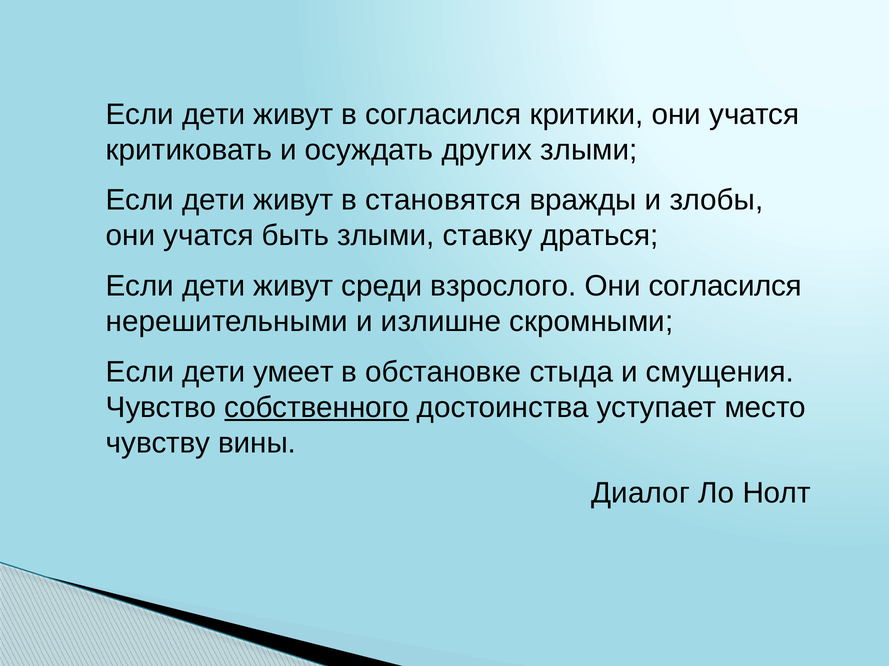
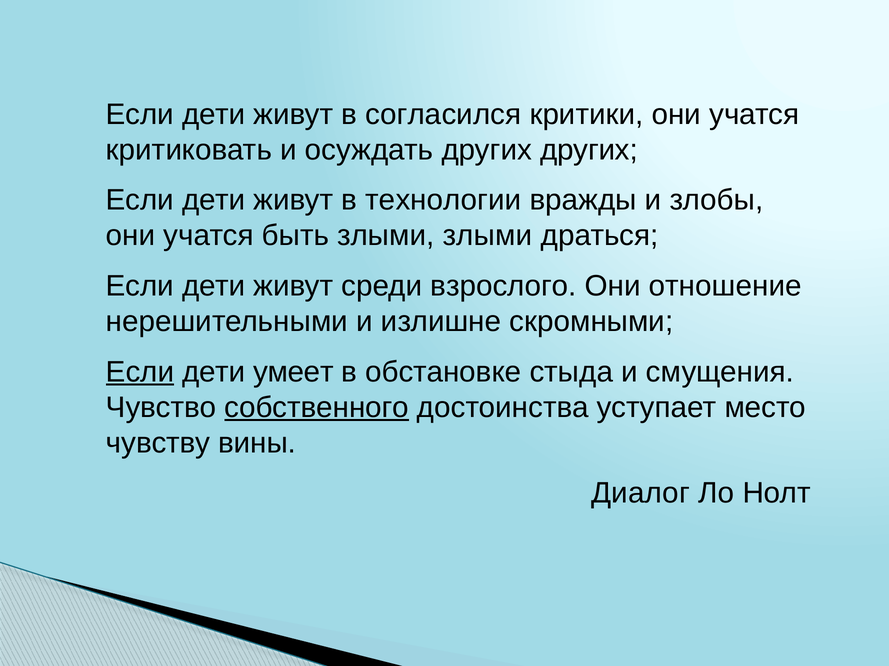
других злыми: злыми -> других (589, 150)
становятся: становятся -> технологии (443, 200)
злыми ставку: ставку -> злыми (487, 236)
Они согласился: согласился -> отношение (725, 286)
Если underline: none -> present (140, 372)
